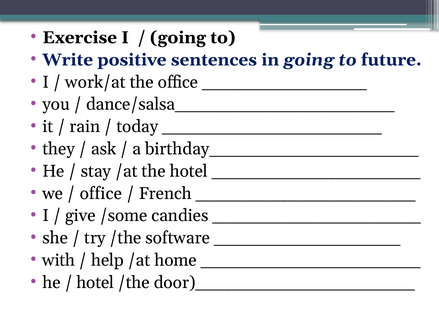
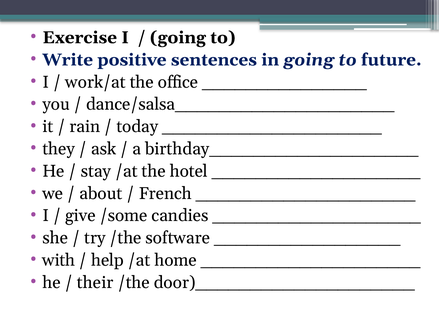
office: office -> about (101, 194)
hotel: hotel -> their (95, 283)
